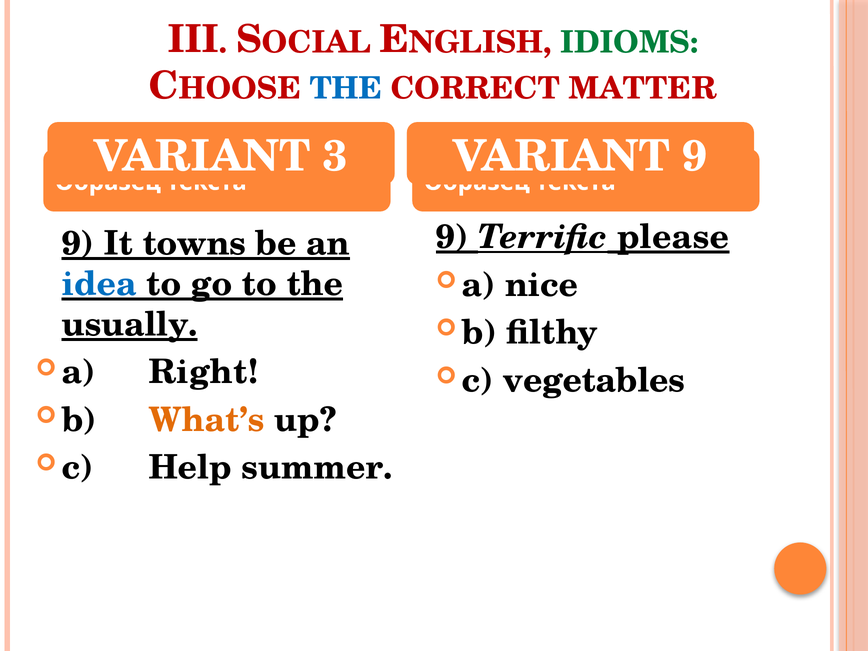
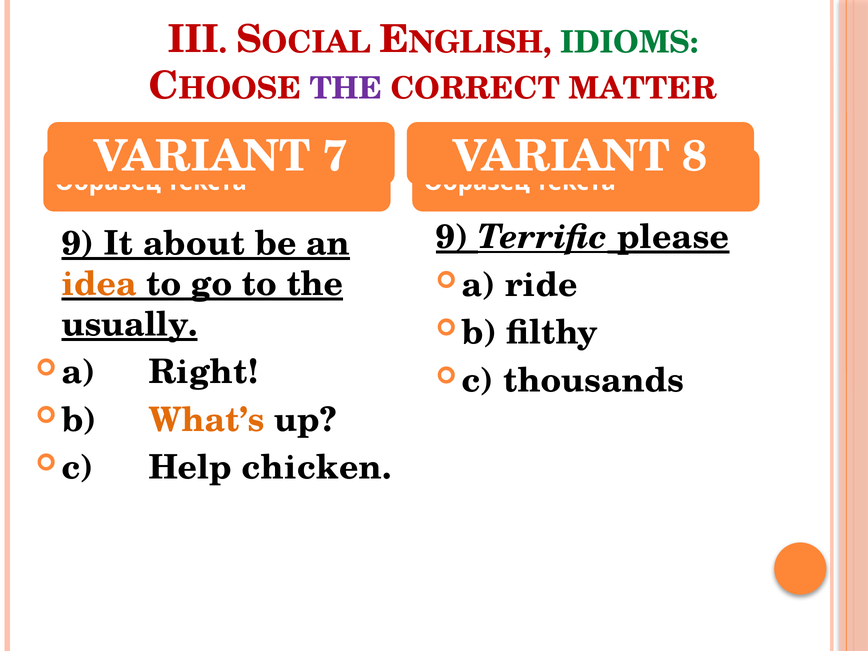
THE colour: blue -> purple (346, 89)
3: 3 -> 7 (335, 156)
9: 9 -> 8 (695, 156)
towns: towns -> about (194, 244)
nice: nice -> ride (541, 285)
idea colour: blue -> orange (99, 284)
vegetables: vegetables -> thousands (594, 380)
summer: summer -> chicken (317, 468)
